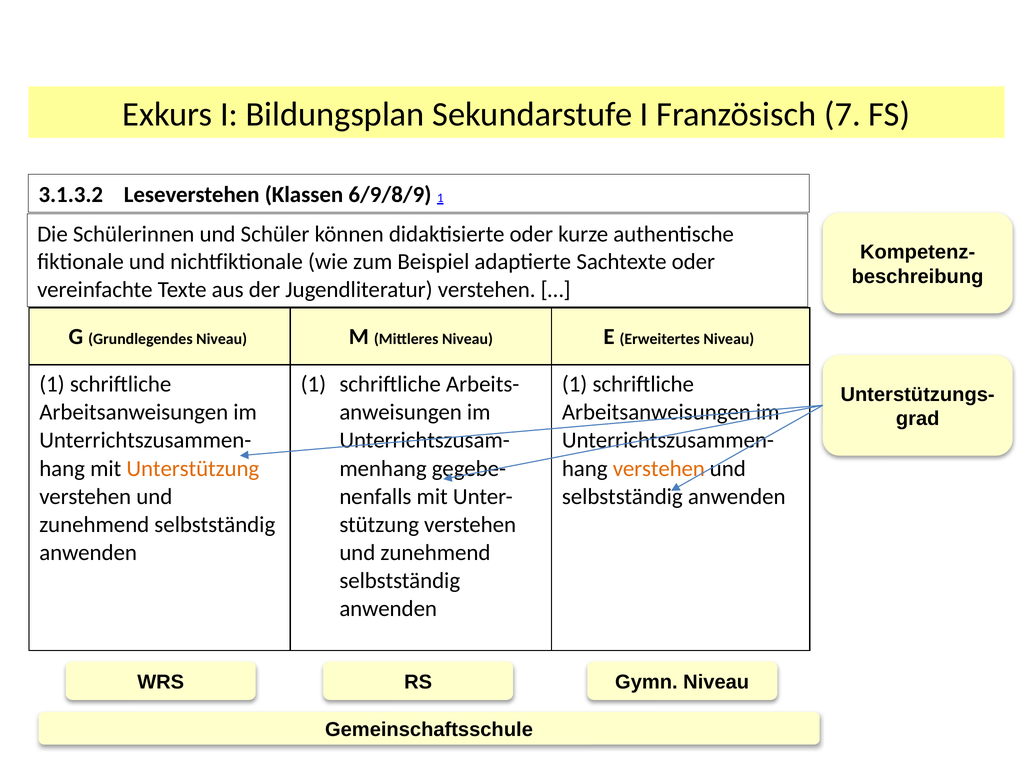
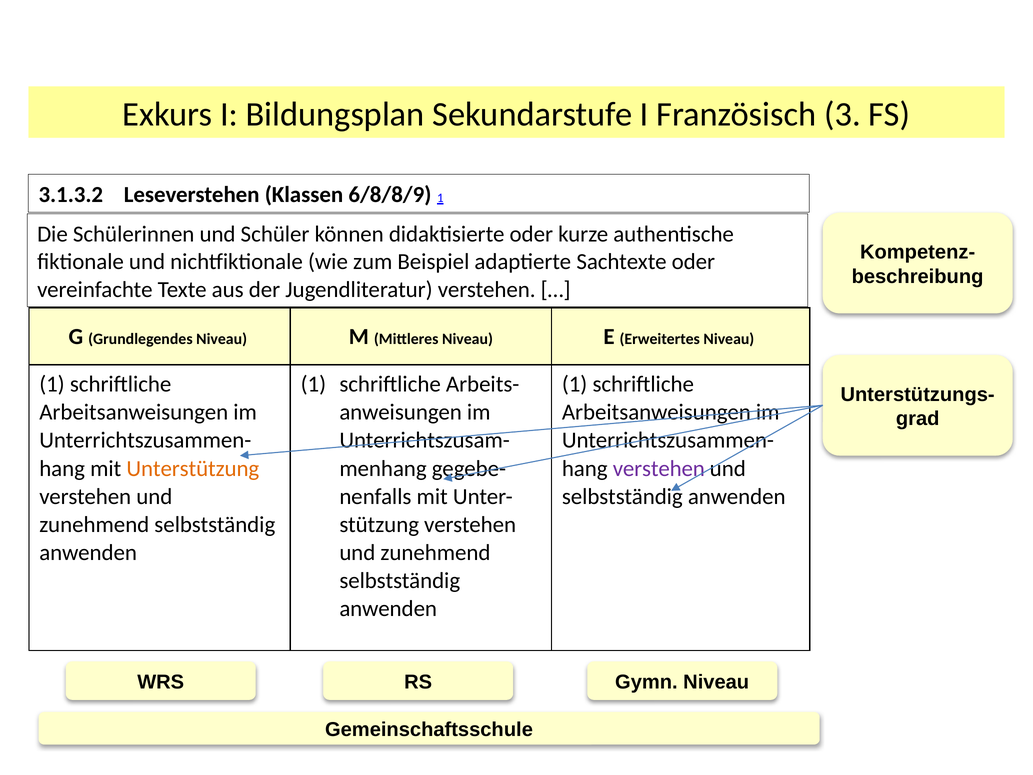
7: 7 -> 3 (842, 115)
6/9/8/9: 6/9/8/9 -> 6/8/8/9 (390, 195)
verstehen colour: orange -> purple (659, 468)
